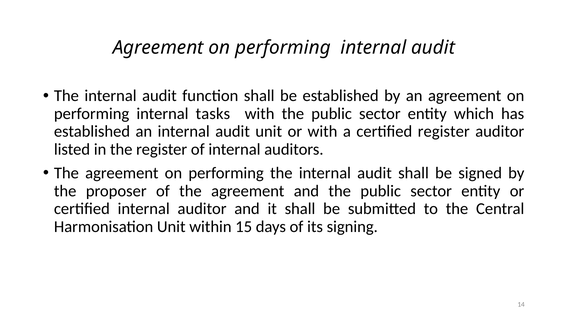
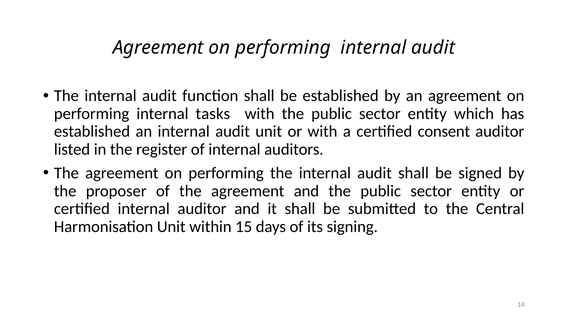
certified register: register -> consent (444, 132)
